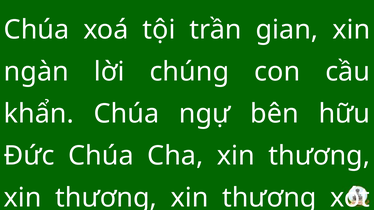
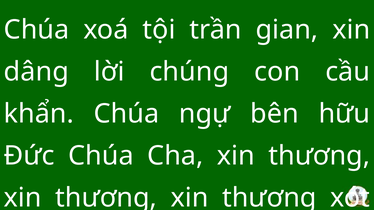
ngàn: ngàn -> dâng (36, 72)
